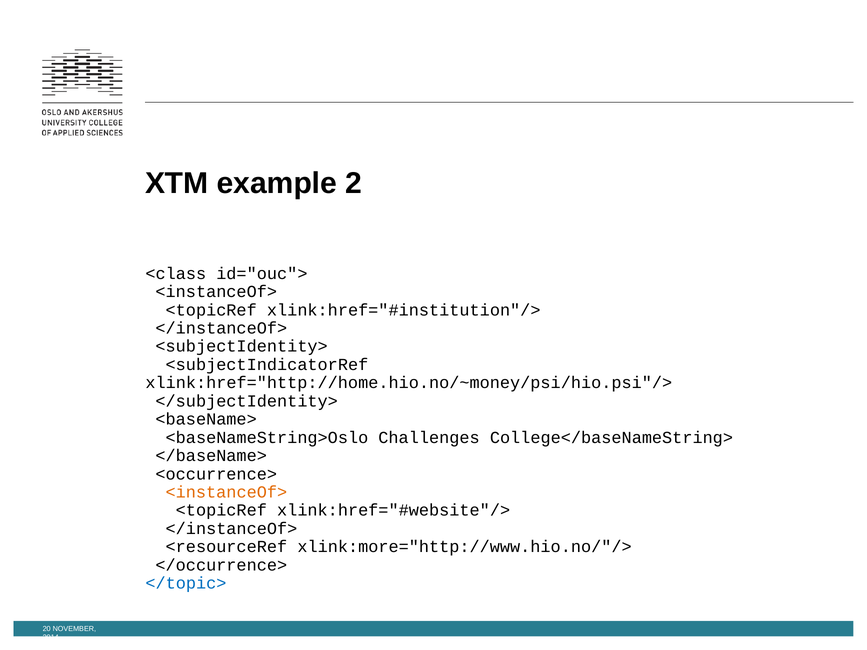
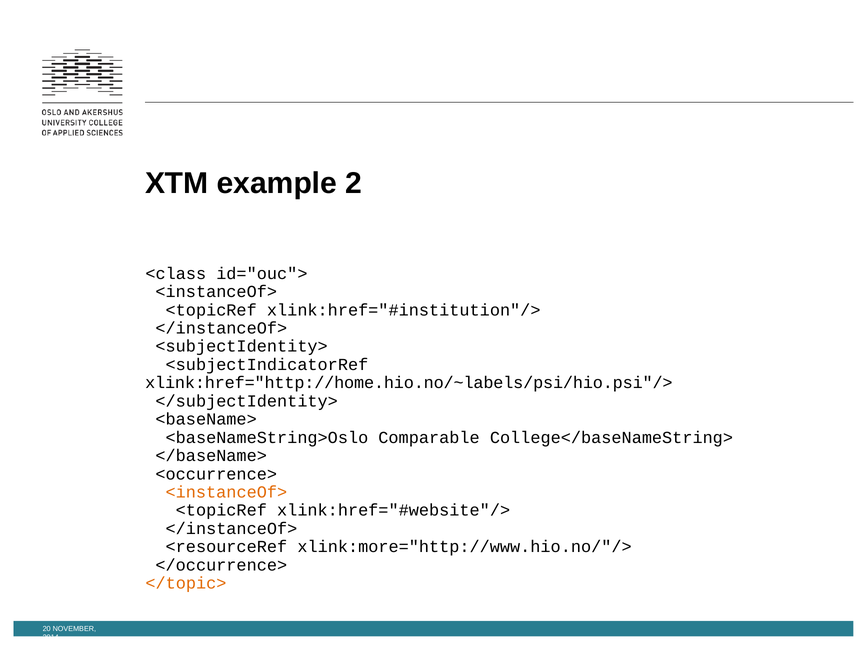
xlink:href="http://home.hio.no/~money/psi/hio.psi"/>: xlink:href="http://home.hio.no/~money/psi/hio.psi"/> -> xlink:href="http://home.hio.no/~labels/psi/hio.psi"/> (409, 383)
Challenges: Challenges -> Comparable (429, 438)
</topic> colour: blue -> orange (186, 584)
